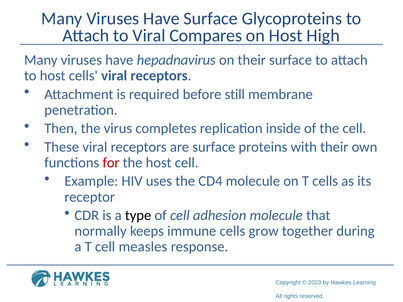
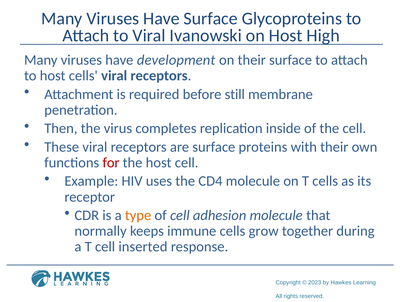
Compares: Compares -> Ivanowski (206, 35)
hepadnavirus: hepadnavirus -> development (176, 60)
type colour: black -> orange (138, 216)
measles: measles -> inserted (143, 247)
